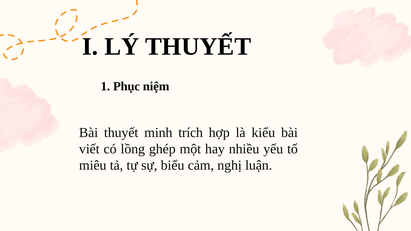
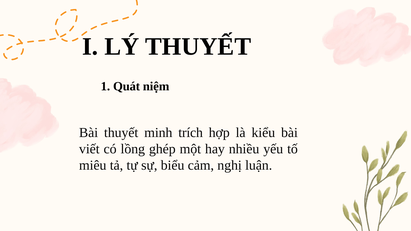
Phục: Phục -> Quát (127, 86)
